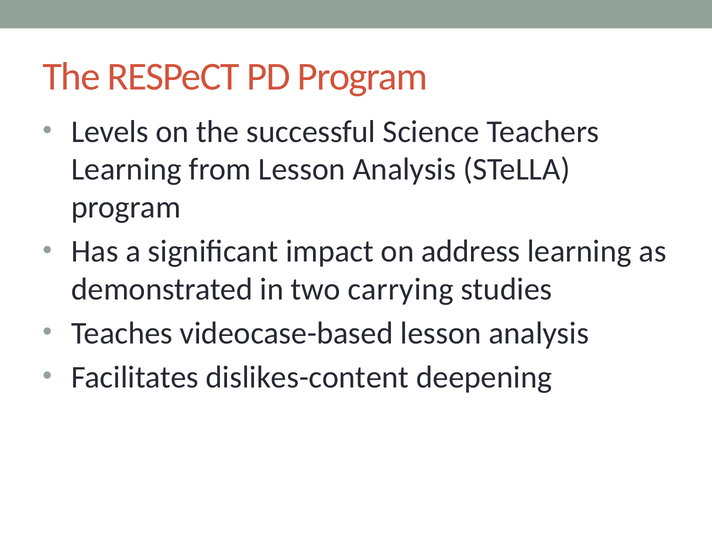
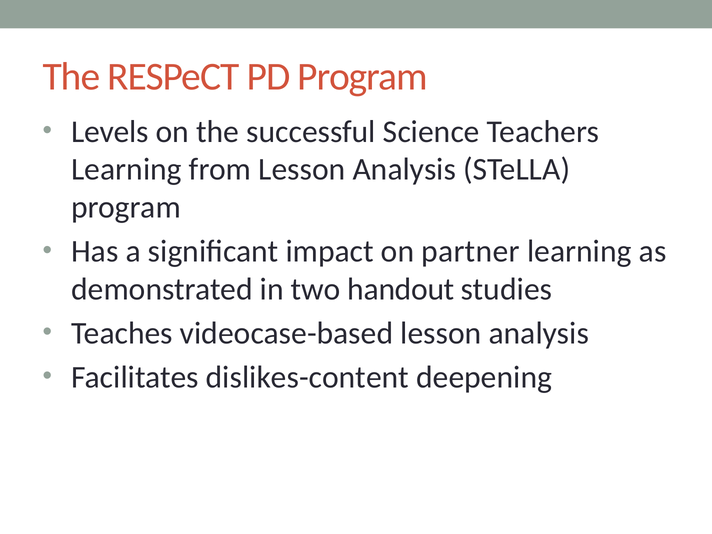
address: address -> partner (471, 251)
carrying: carrying -> handout (401, 289)
